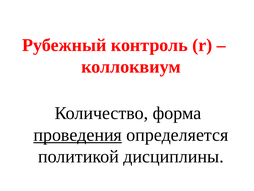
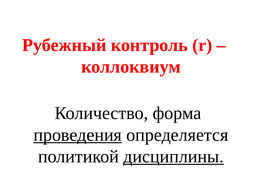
дисциплины underline: none -> present (174, 156)
